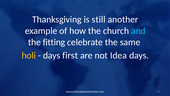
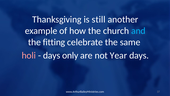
holi colour: yellow -> pink (29, 55)
first: first -> only (70, 55)
Idea: Idea -> Year (118, 55)
